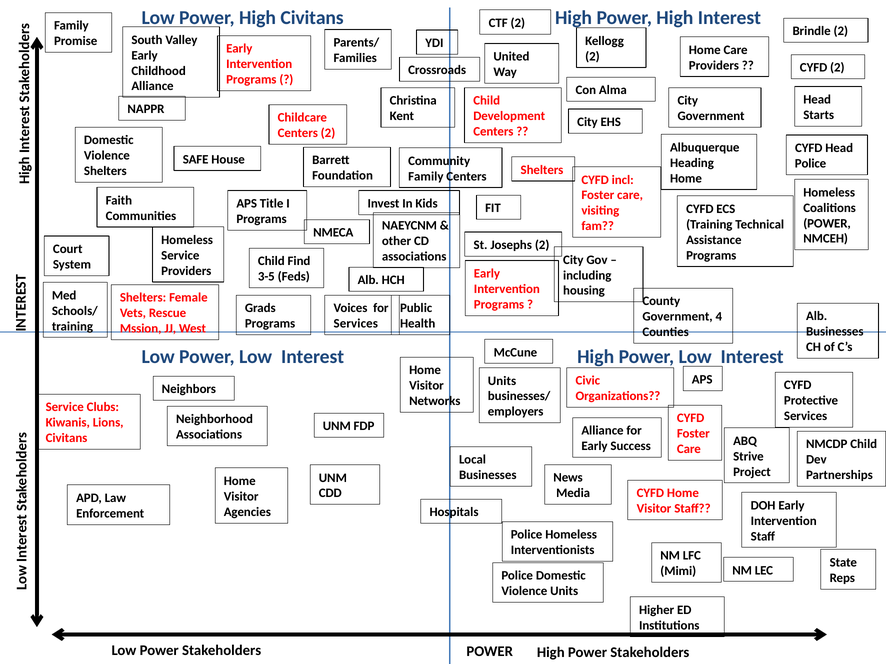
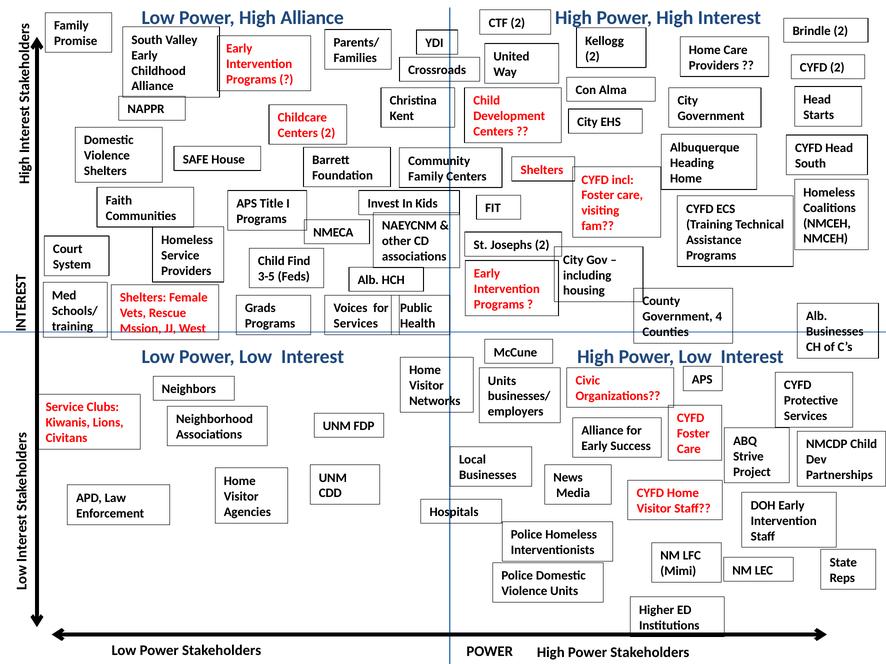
High Civitans: Civitans -> Alliance (312, 18)
Police: Police -> South (810, 164)
POWER: POWER -> NMCEH (827, 223)
